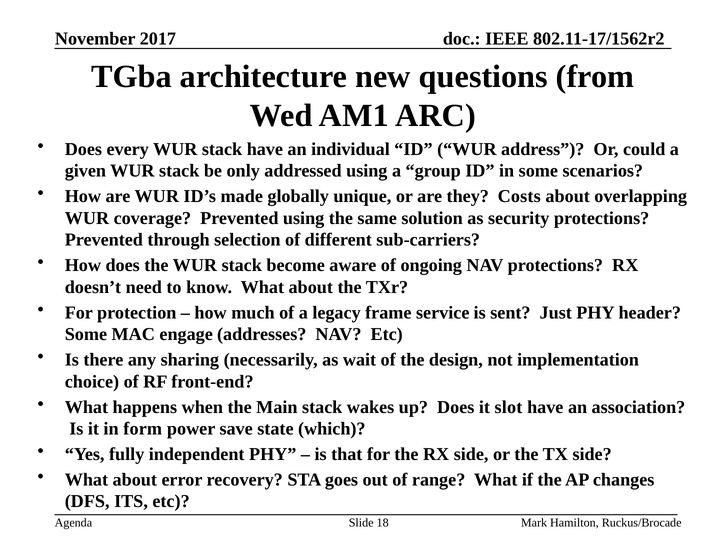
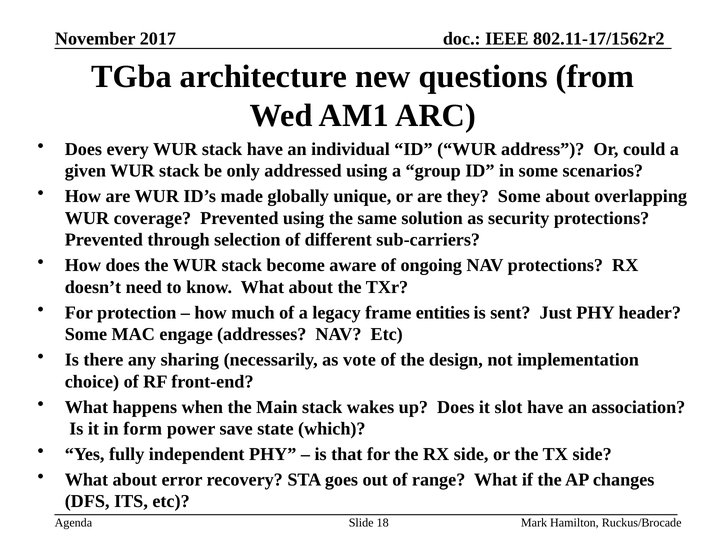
they Costs: Costs -> Some (519, 196)
service: service -> entities (443, 312)
wait: wait -> vote (359, 359)
